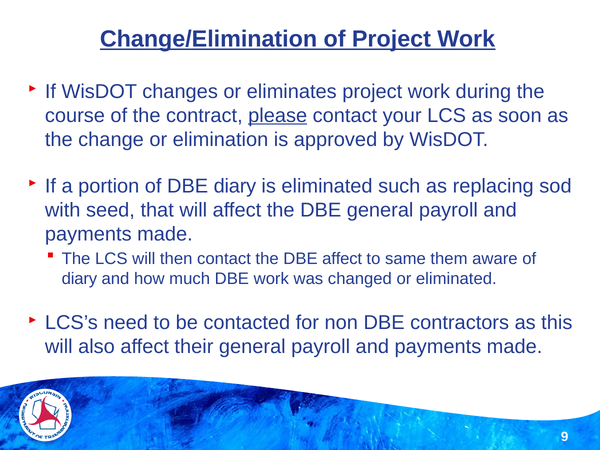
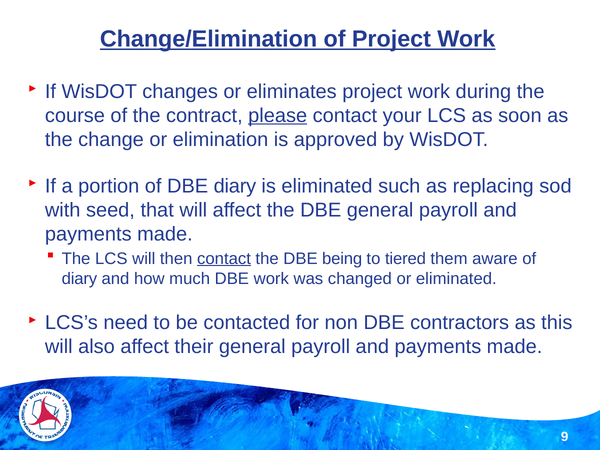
contact underline: none -> present (224, 259)
DBE affect: affect -> being (342, 259)
same: same -> tiered (406, 259)
